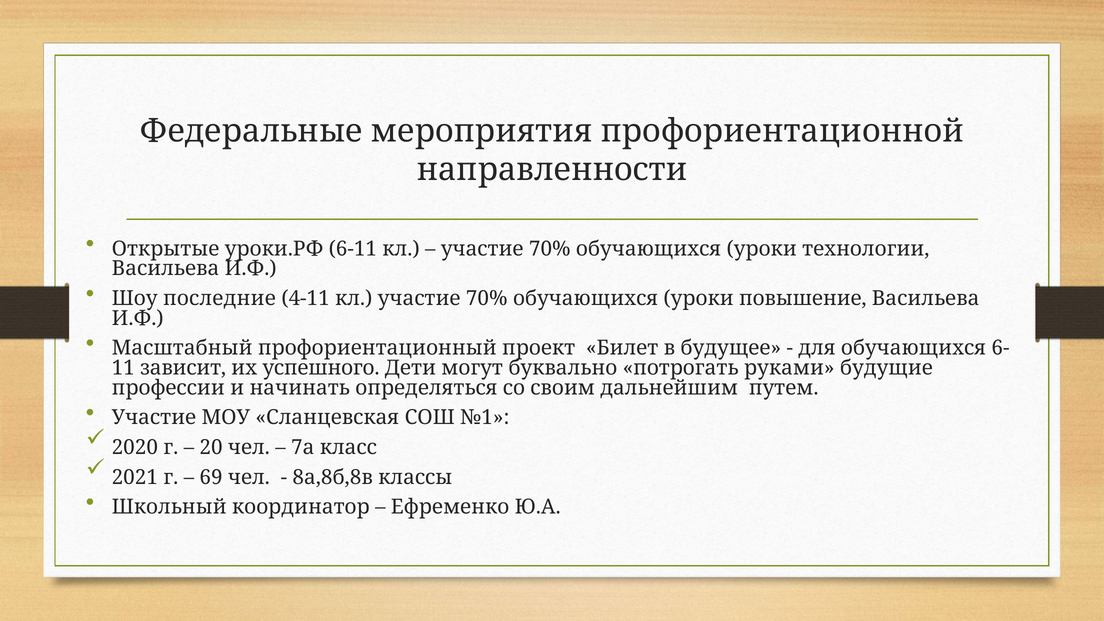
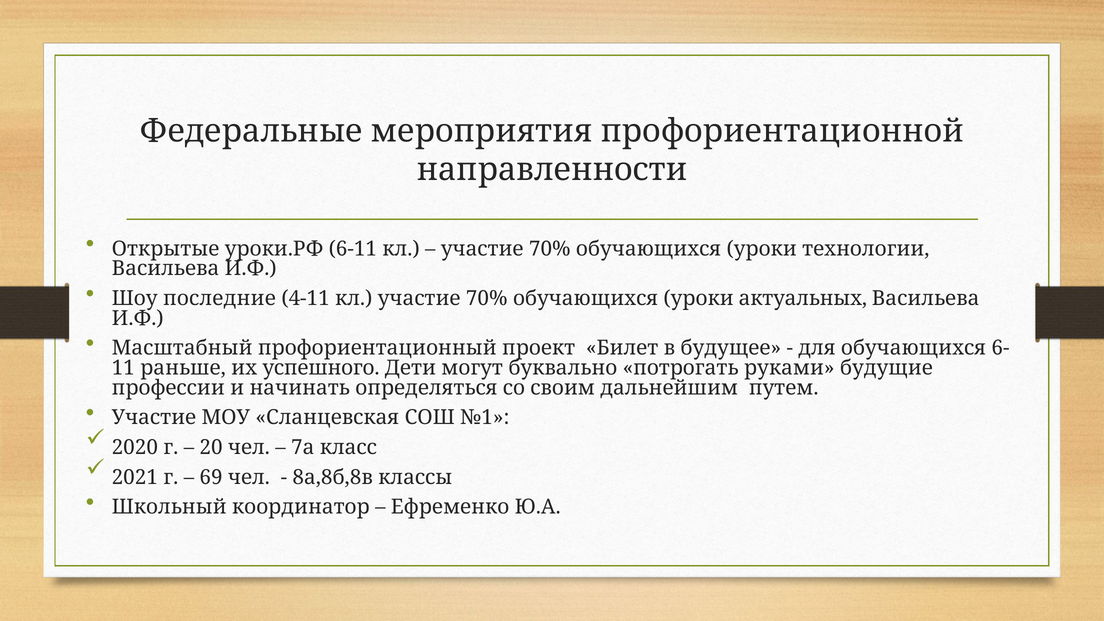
повышение: повышение -> актуальных (803, 298)
зависит: зависит -> раньше (183, 368)
